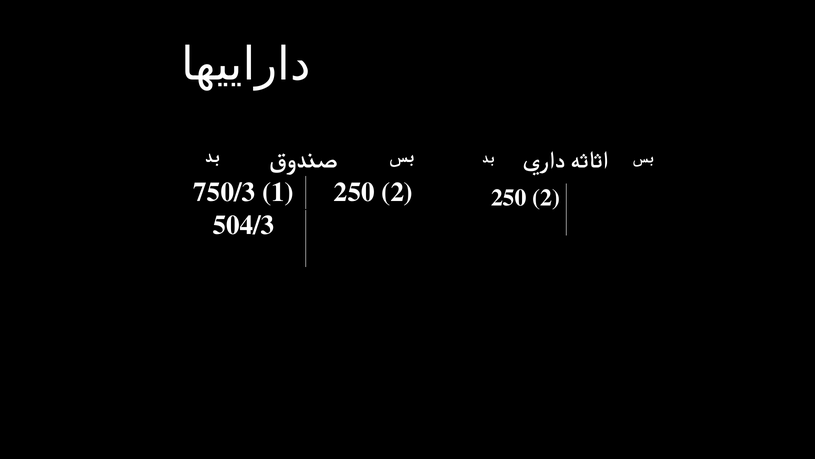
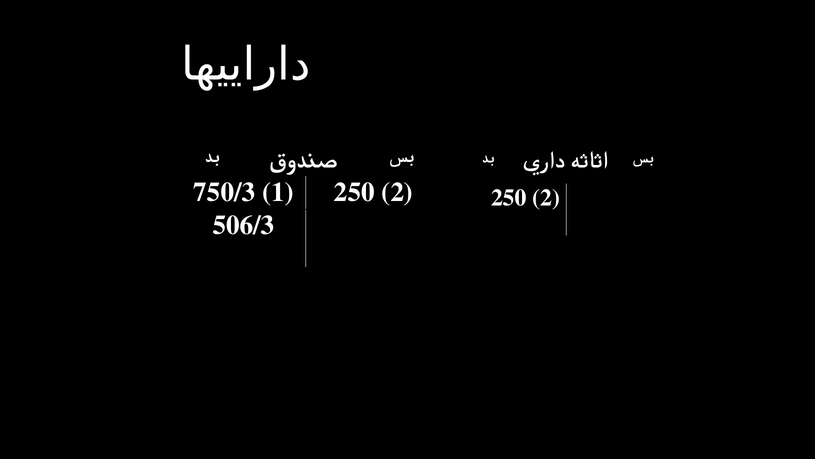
504/3: 504/3 -> 506/3 (244, 225)
